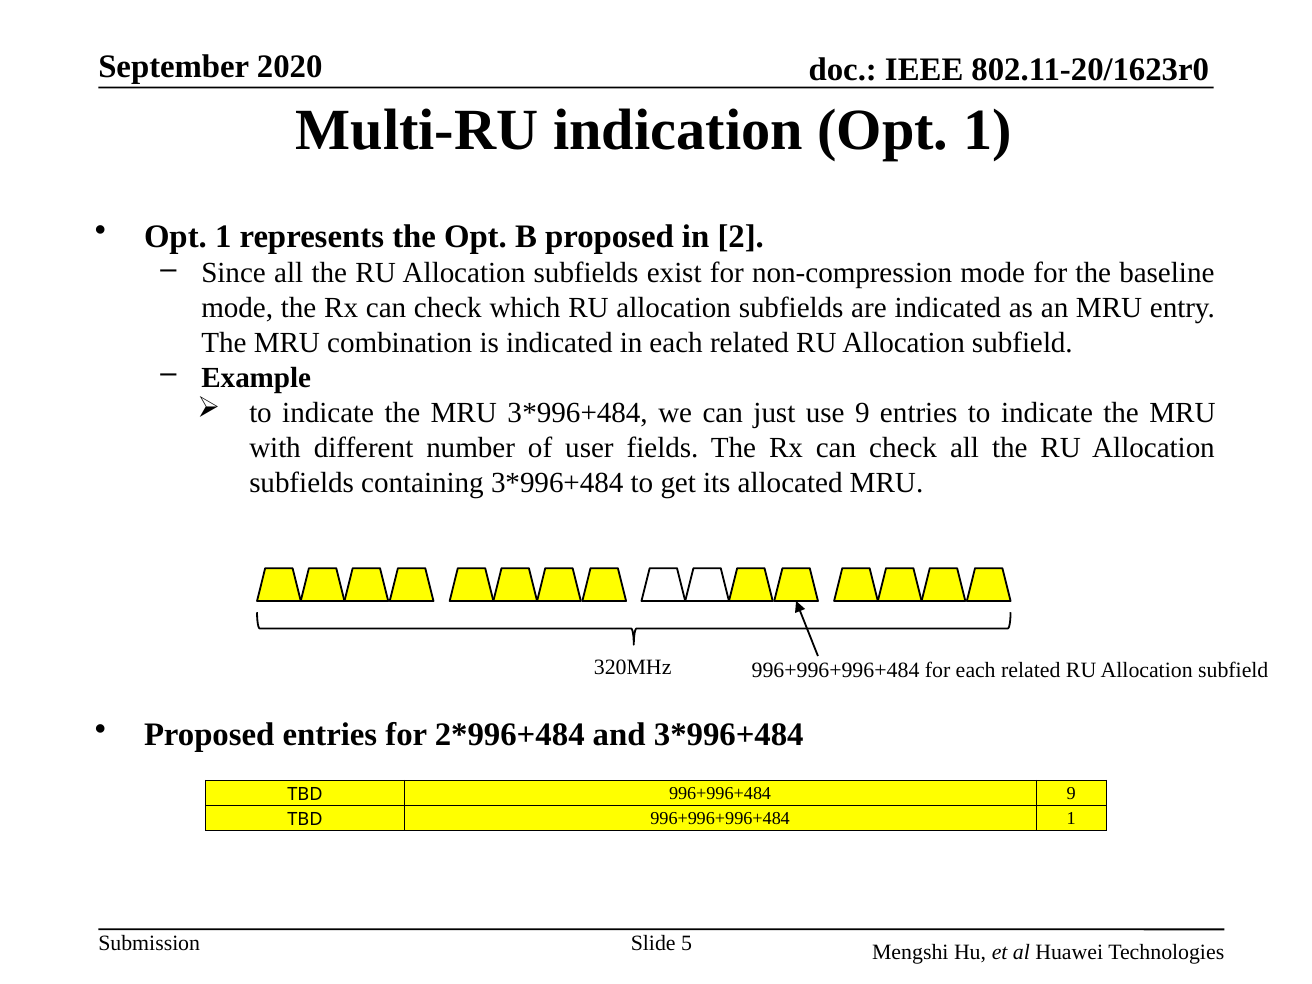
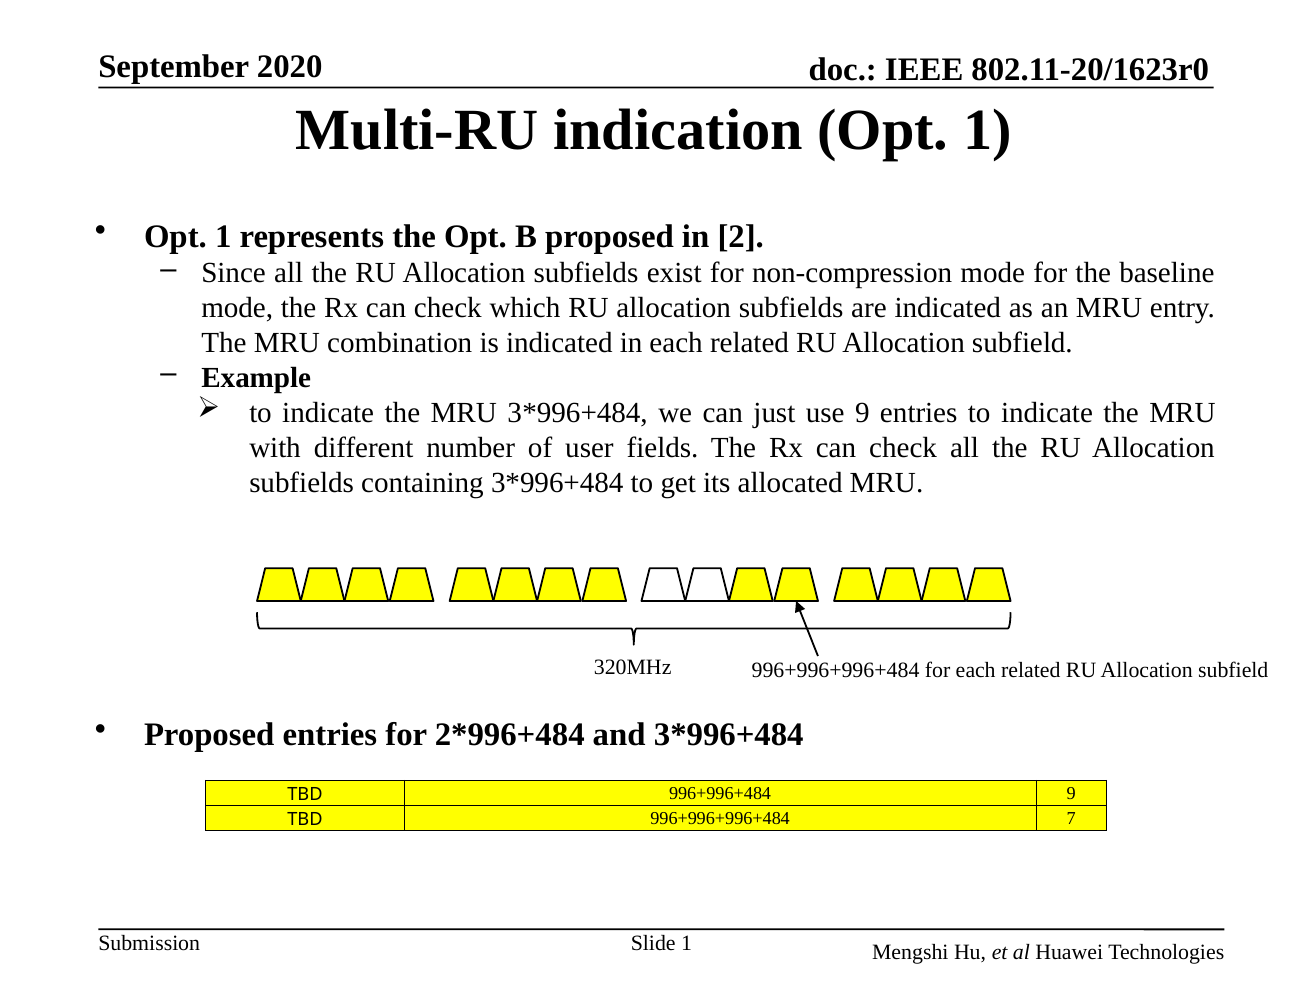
996+996+996+484 1: 1 -> 7 (1071, 819)
Slide 5: 5 -> 1 (687, 944)
